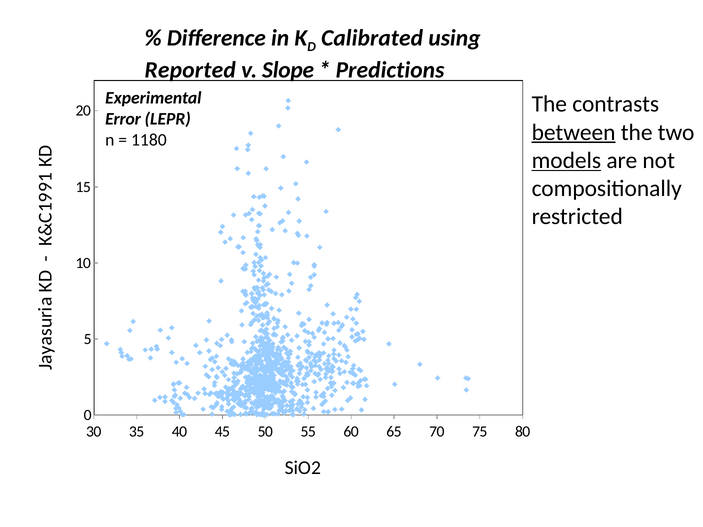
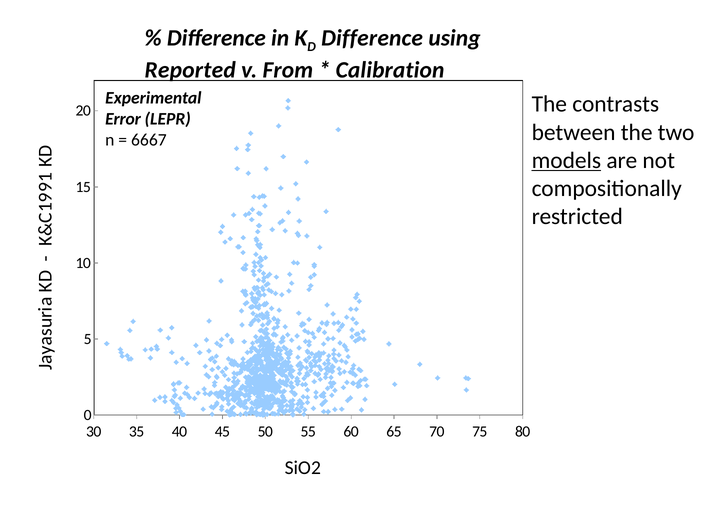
Calibrated: Calibrated -> Difference (372, 38)
Slope: Slope -> From (288, 70)
Predictions: Predictions -> Calibration (390, 70)
between underline: present -> none (574, 132)
1180: 1180 -> 6667 (149, 140)
